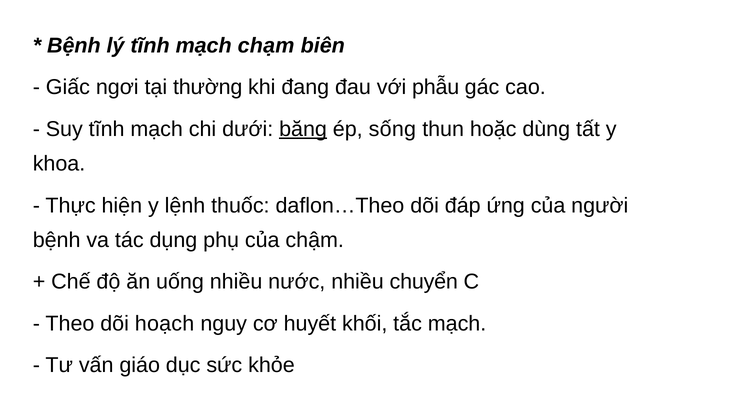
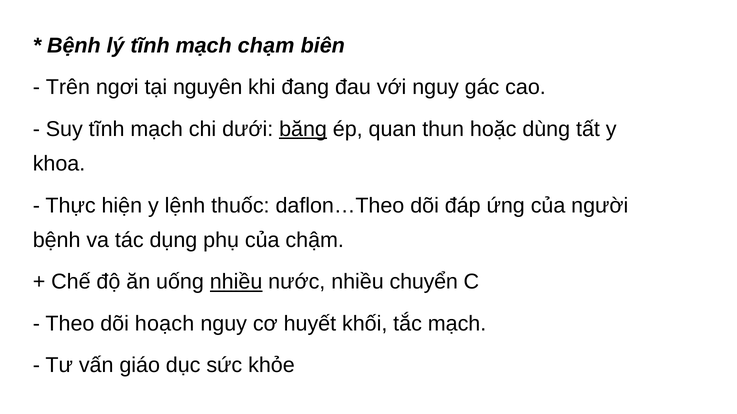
Giấc: Giấc -> Trên (68, 87)
thường: thường -> nguyên (208, 87)
với phẫu: phẫu -> nguy (436, 87)
sống: sống -> quan (392, 129)
nhiều underline: none -> present (236, 282)
